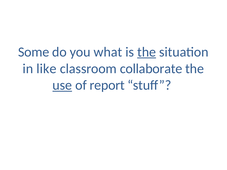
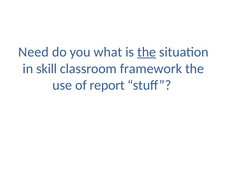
Some: Some -> Need (33, 52)
like: like -> skill (47, 69)
collaborate: collaborate -> framework (151, 69)
use underline: present -> none (62, 85)
